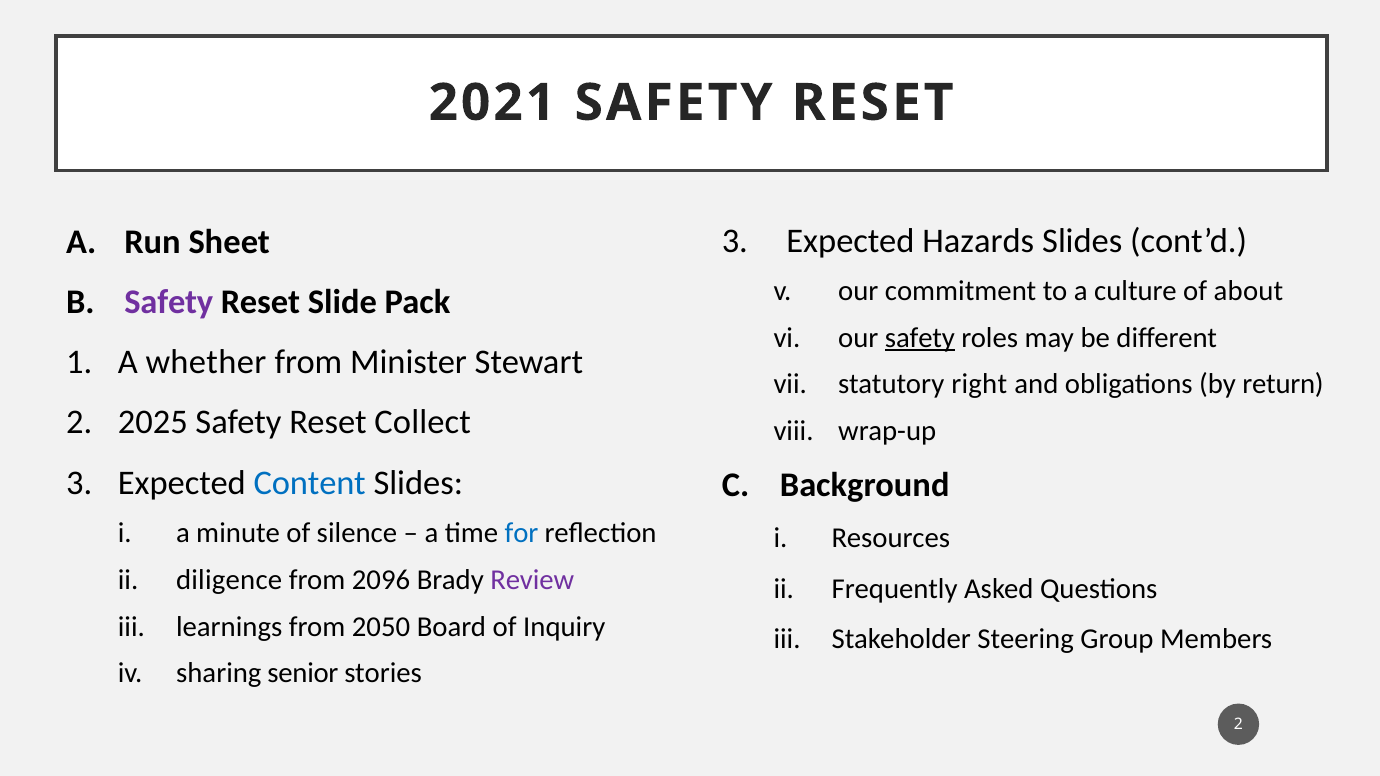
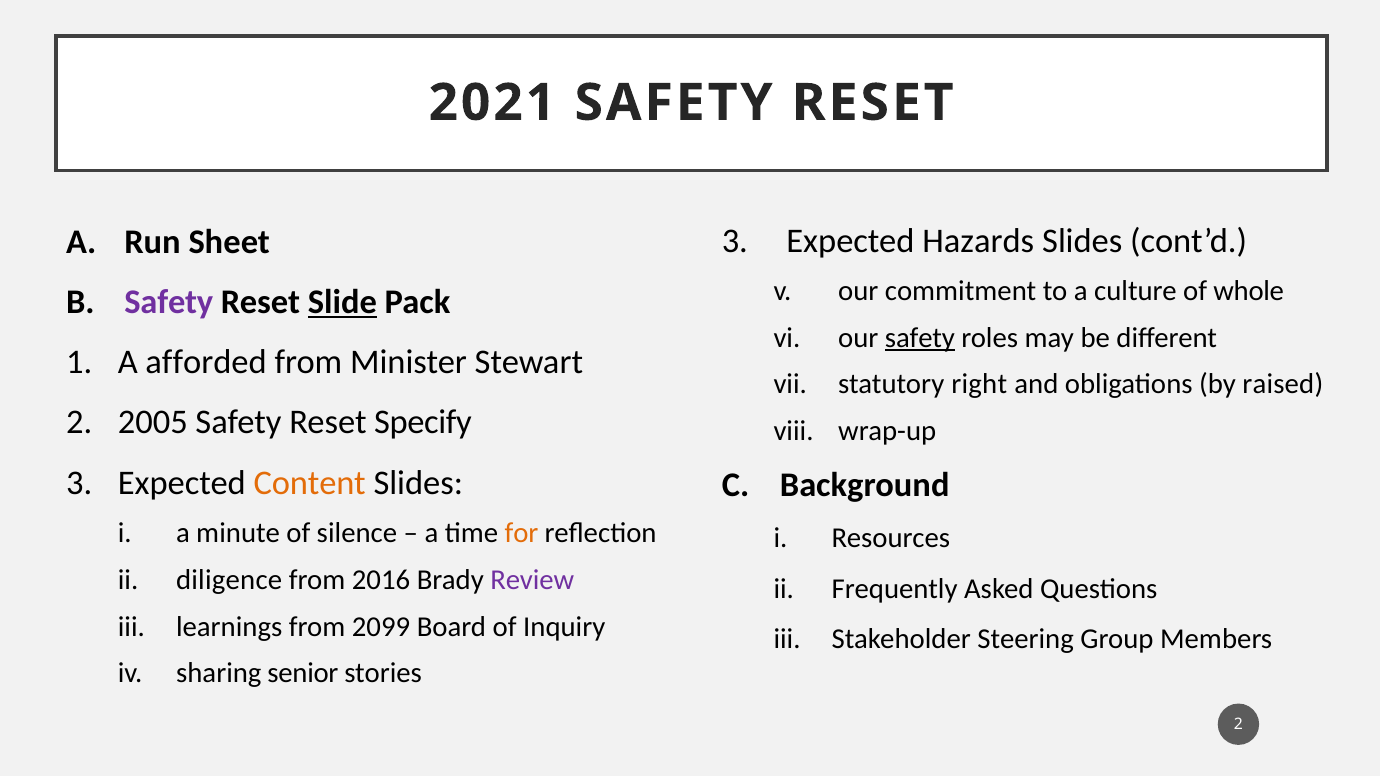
about: about -> whole (1249, 291)
Slide underline: none -> present (342, 302)
whether: whether -> afforded (206, 362)
return: return -> raised (1283, 385)
2025: 2025 -> 2005 (153, 423)
Collect: Collect -> Specify (423, 423)
Content colour: blue -> orange (310, 483)
for colour: blue -> orange (522, 533)
2096: 2096 -> 2016 (381, 580)
2050: 2050 -> 2099 (381, 627)
